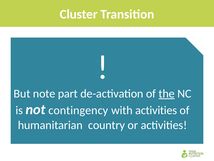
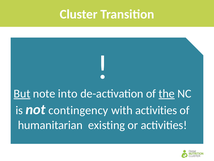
But underline: none -> present (22, 93)
part: part -> into (68, 93)
country: country -> existing (107, 125)
